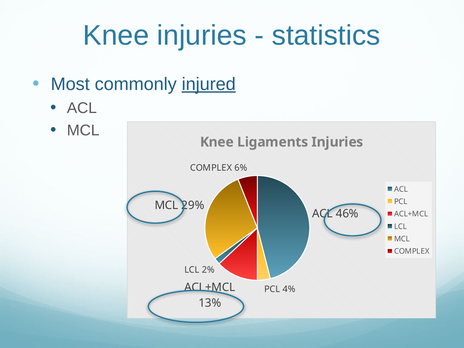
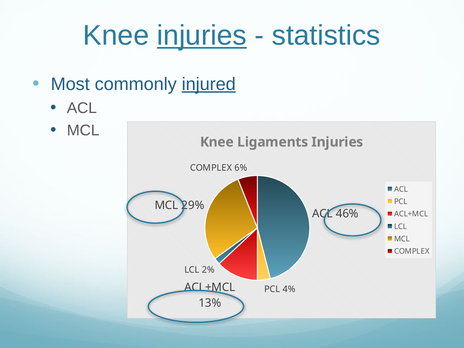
injuries underline: none -> present (202, 36)
